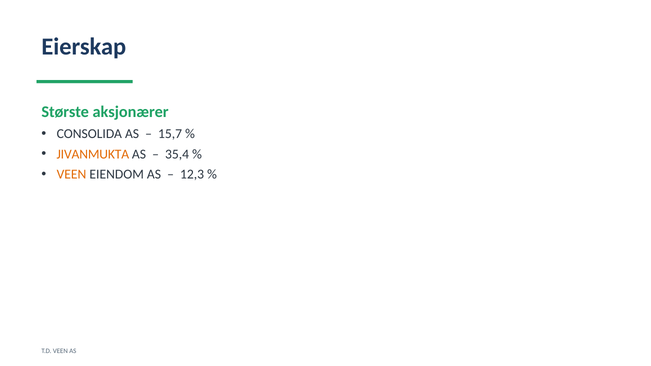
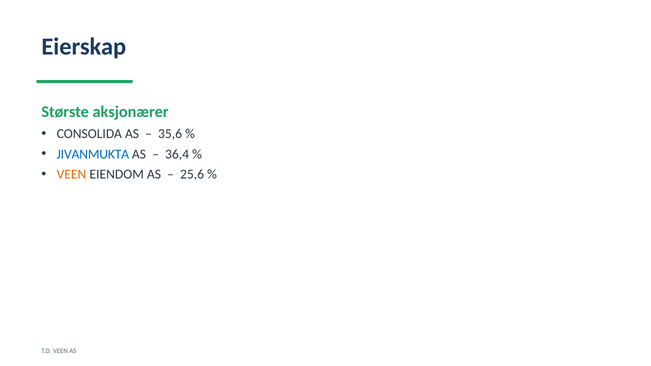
15,7: 15,7 -> 35,6 (170, 134)
JIVANMUKTA colour: orange -> blue (93, 154)
35,4: 35,4 -> 36,4 (177, 154)
12,3: 12,3 -> 25,6 (192, 175)
